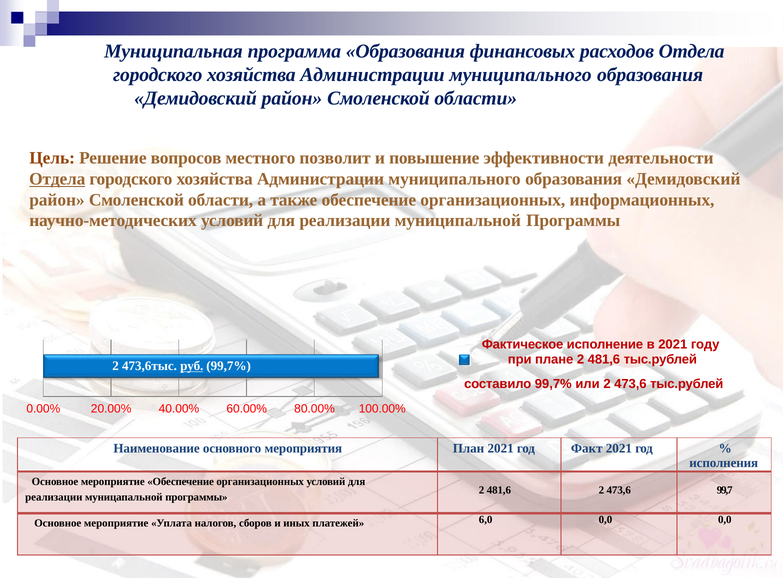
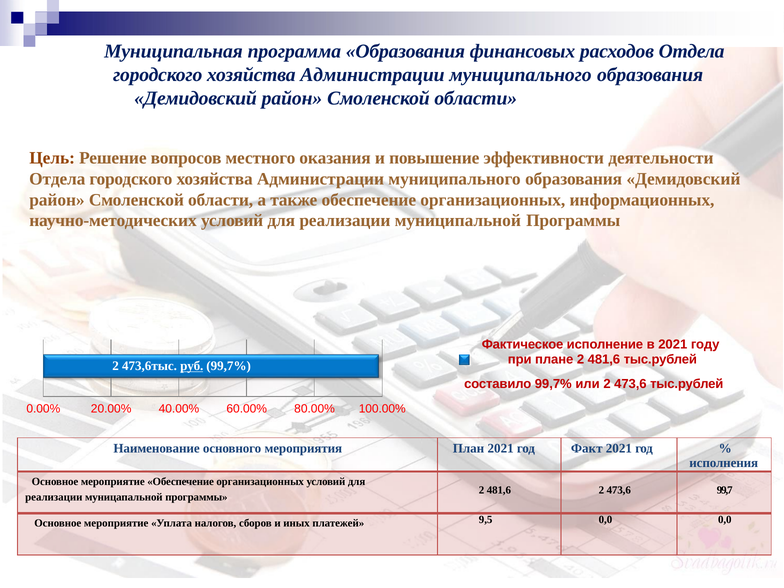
позволит: позволит -> оказания (335, 158)
Отдела underline: present -> none (57, 179)
6,0: 6,0 -> 9,5 (486, 520)
